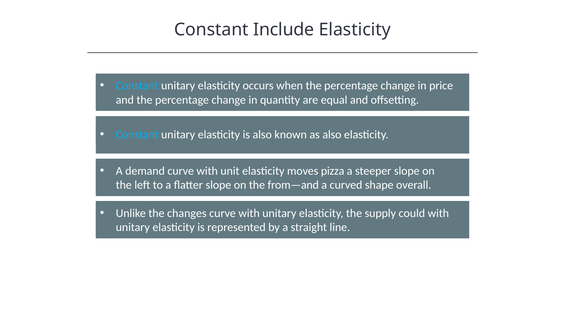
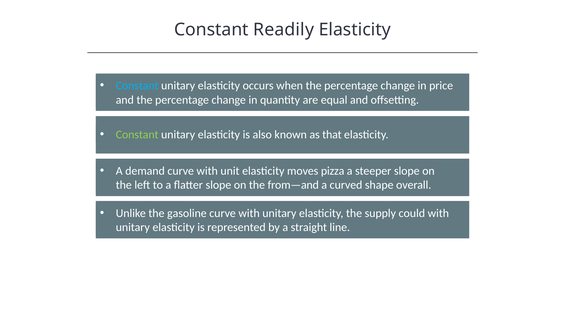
Include: Include -> Readily (284, 30)
Constant colour: light blue -> light green (137, 134)
as also: also -> that (332, 134)
changes: changes -> gasoline (187, 213)
